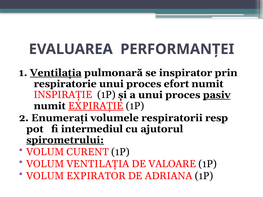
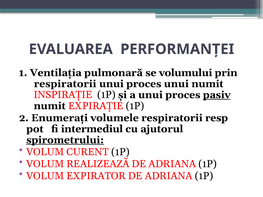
Ventilaţia underline: present -> none (56, 73)
inspirator: inspirator -> volumului (186, 73)
respiratorie: respiratorie -> respiratorii (65, 84)
proces efort: efort -> unui (176, 84)
EXPIRAŢIE underline: present -> none (96, 106)
VOLUM VENTILAŢIA: VENTILAŢIA -> REALIZEAZĂ (98, 164)
VALOARE: VALOARE -> ADRIANA (172, 164)
